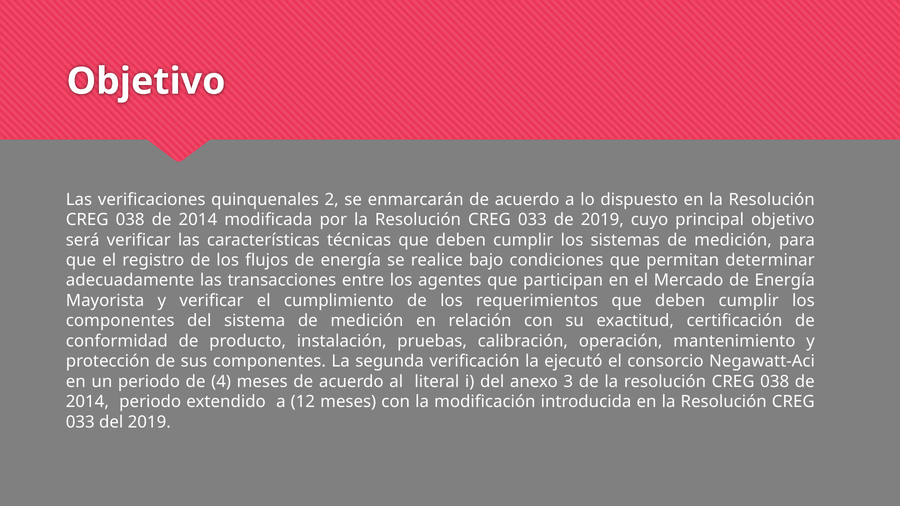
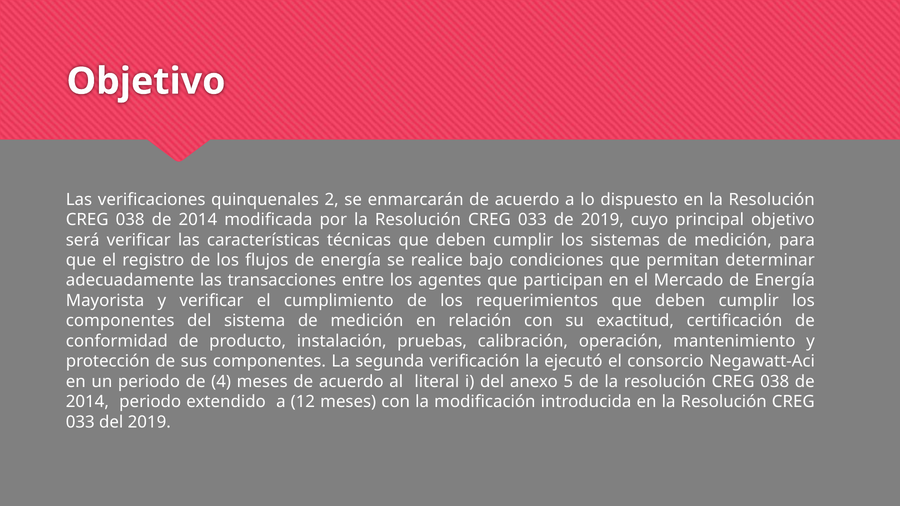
3: 3 -> 5 (568, 382)
